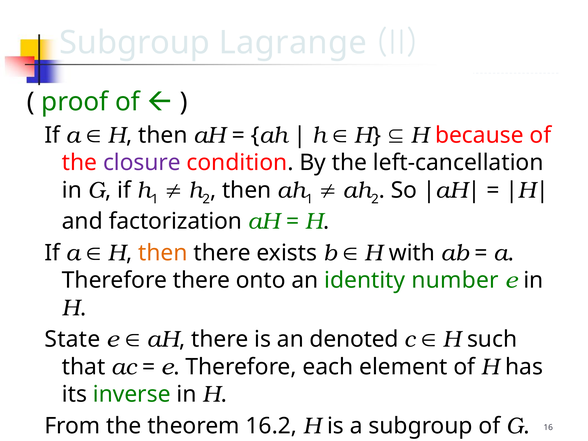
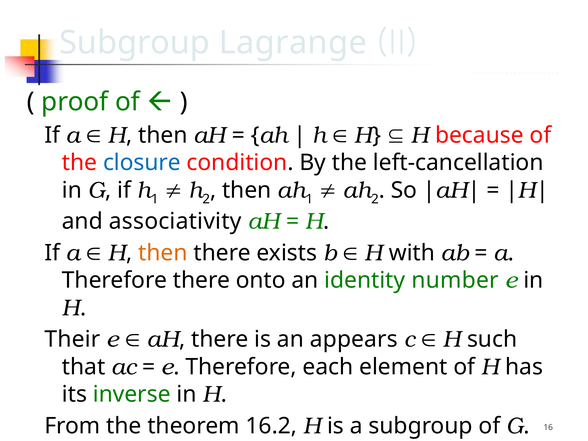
closure colour: purple -> blue (142, 163)
factorization: factorization -> associativity (175, 221)
State: State -> Their (72, 339)
denoted: denoted -> appears (354, 339)
